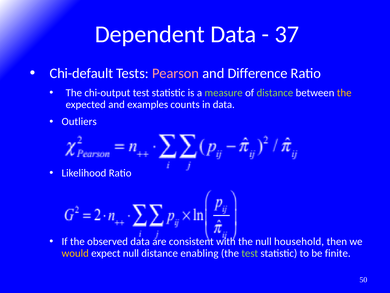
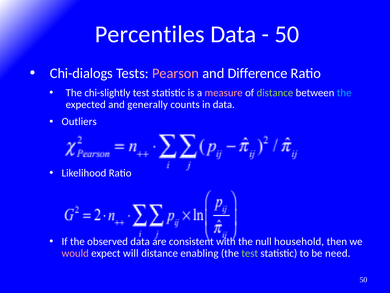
Dependent: Dependent -> Percentiles (150, 34)
37: 37 -> 50 (287, 34)
Chi-default: Chi-default -> Chi-dialogs (81, 73)
chi-output: chi-output -> chi-slightly (107, 93)
measure colour: light green -> pink (224, 93)
the colour: yellow -> light blue (344, 93)
examples: examples -> generally (148, 104)
would colour: yellow -> pink (75, 253)
expect null: null -> will (131, 253)
finite: finite -> need (338, 253)
